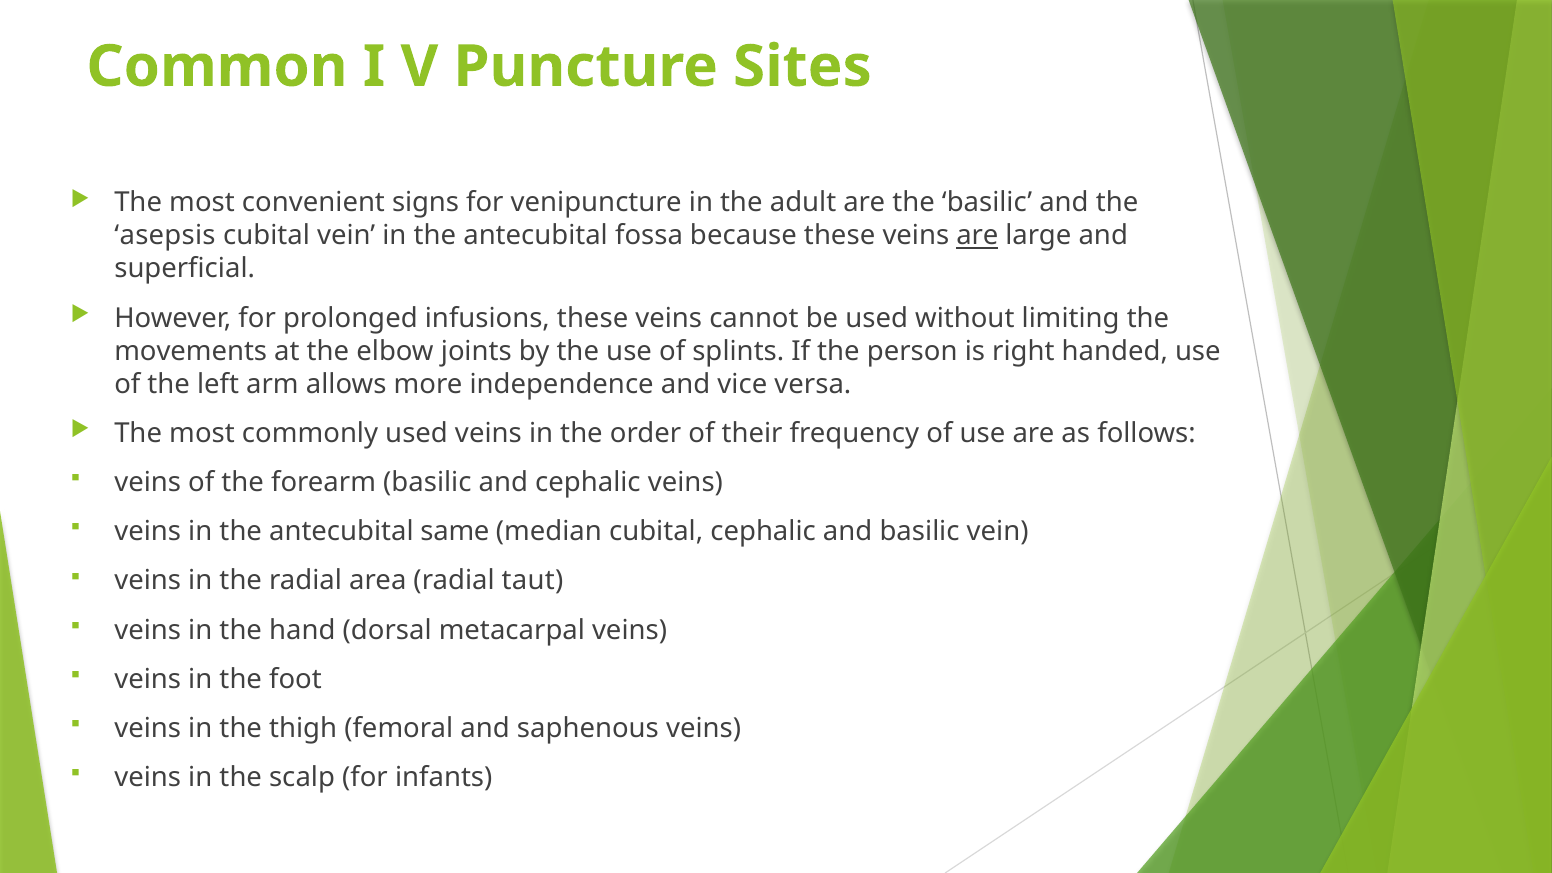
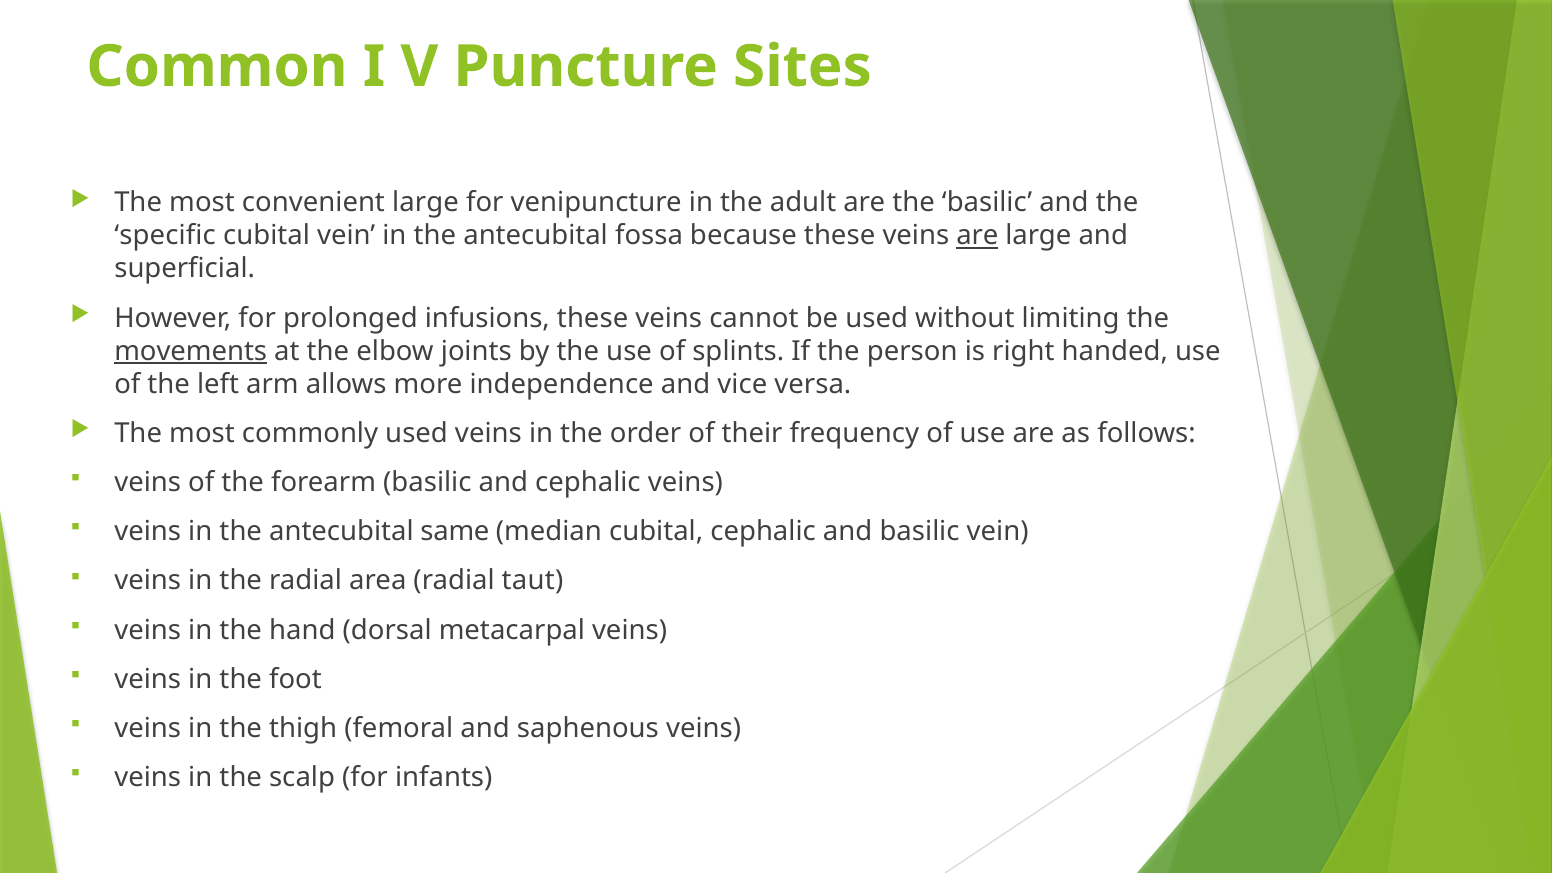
convenient signs: signs -> large (425, 203)
asepsis: asepsis -> specific (165, 236)
movements underline: none -> present (191, 351)
